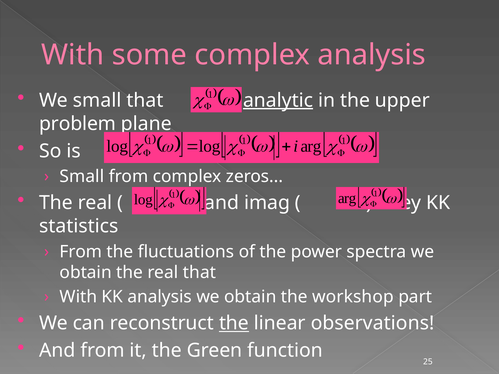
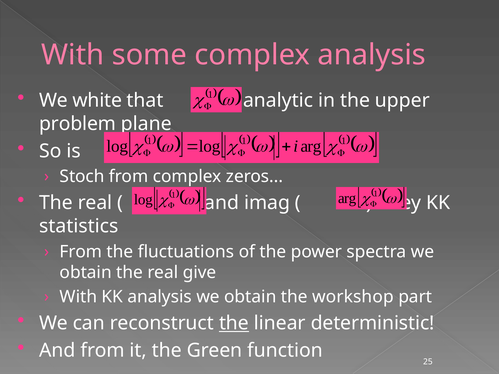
We small: small -> white (97, 100)
analytic underline: present -> none (278, 100)
Small: Small -> Stoch (82, 177)
real that: that -> give (200, 273)
observations: observations -> deterministic (373, 323)
